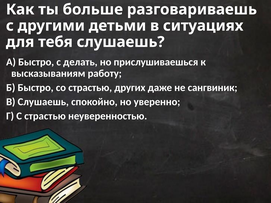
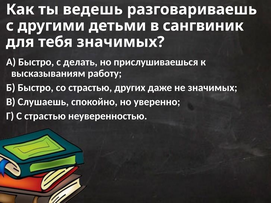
больше: больше -> ведешь (93, 9)
ситуациях: ситуациях -> сангвиник (203, 26)
тебя слушаешь: слушаешь -> значимых (121, 42)
не сангвиник: сангвиник -> значимых (213, 88)
